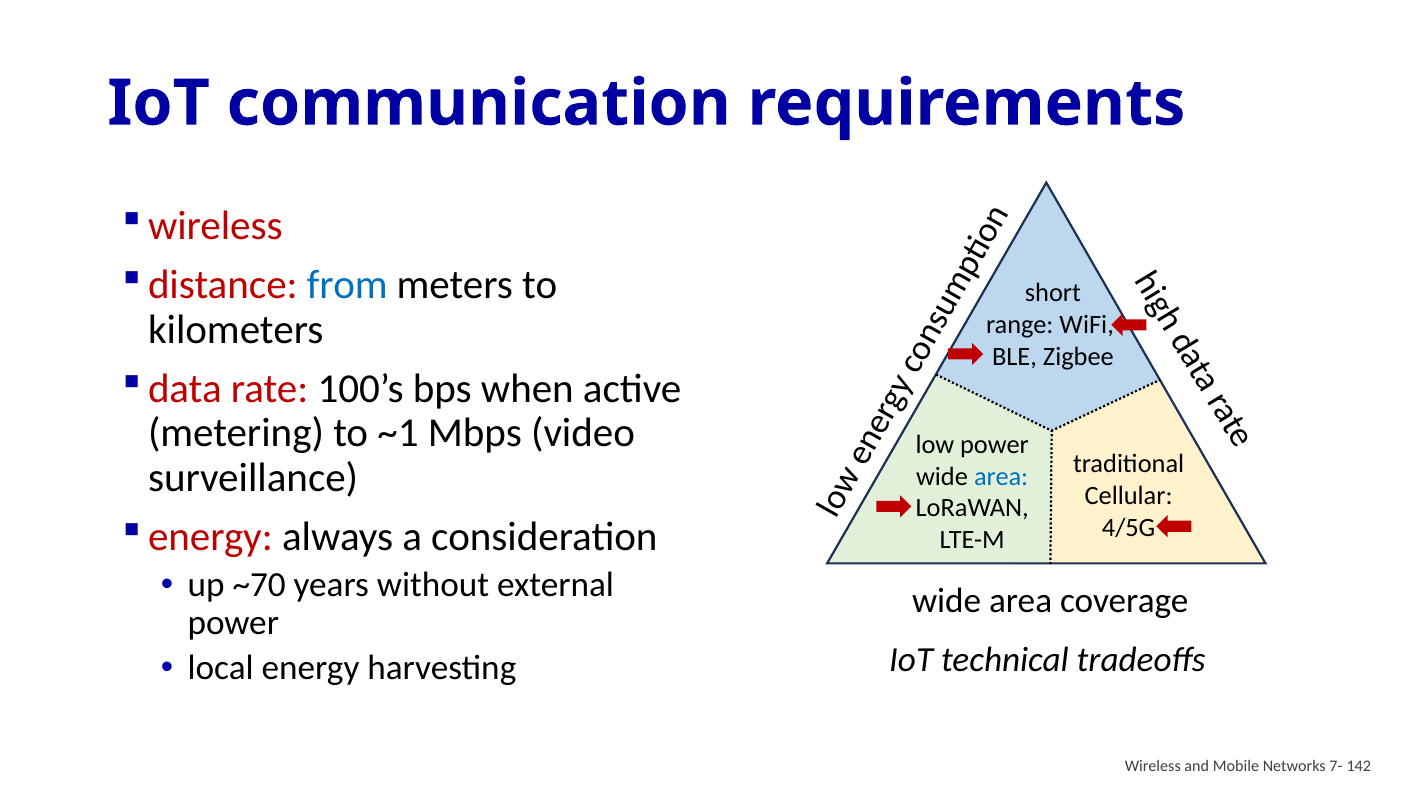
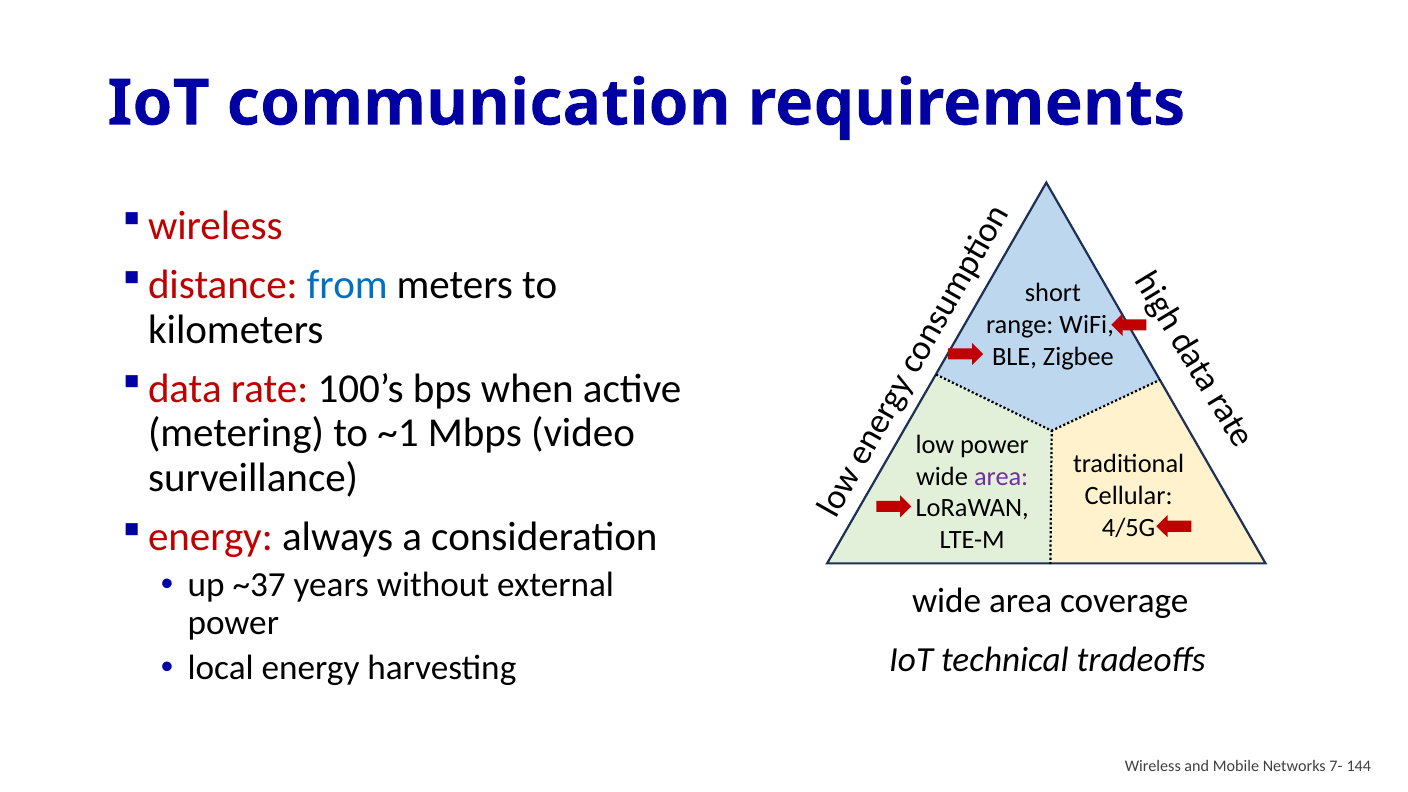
area colour: blue -> purple (1001, 476)
~70: ~70 -> ~37 (259, 585)
142: 142 -> 144 (1359, 766)
